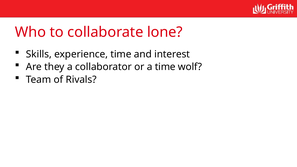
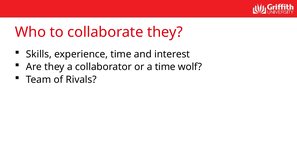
collaborate lone: lone -> they (165, 32)
